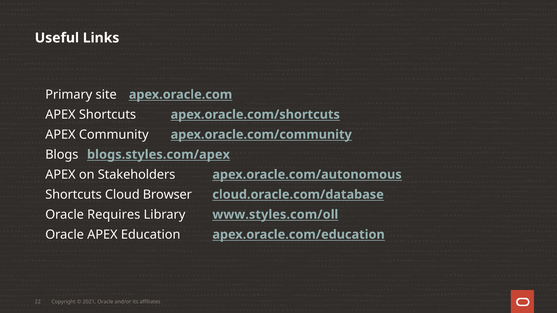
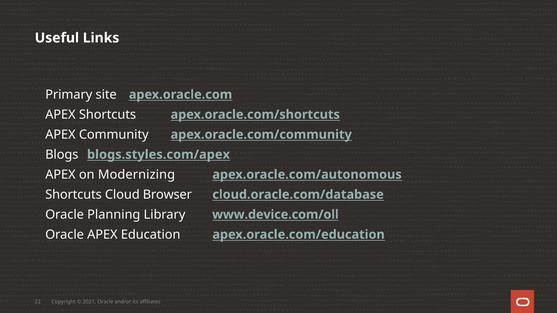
Stakeholders: Stakeholders -> Modernizing (136, 175)
Requires: Requires -> Planning (114, 215)
www.styles.com/oll: www.styles.com/oll -> www.device.com/oll (275, 215)
